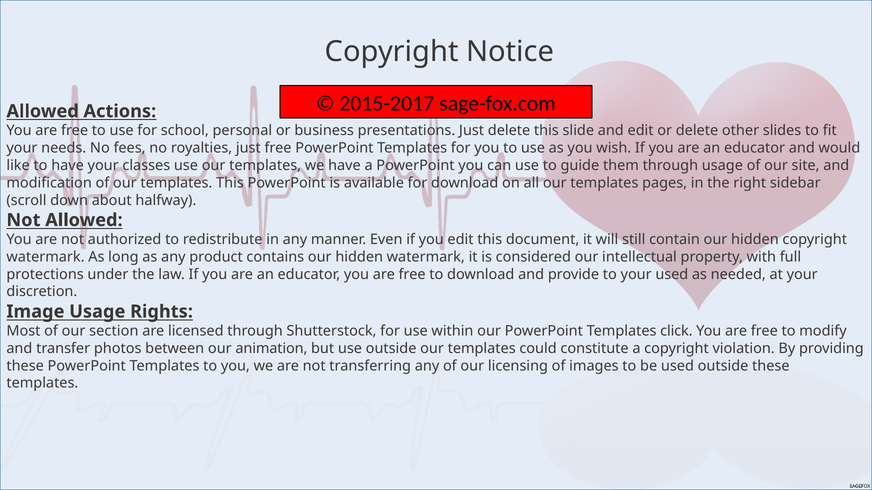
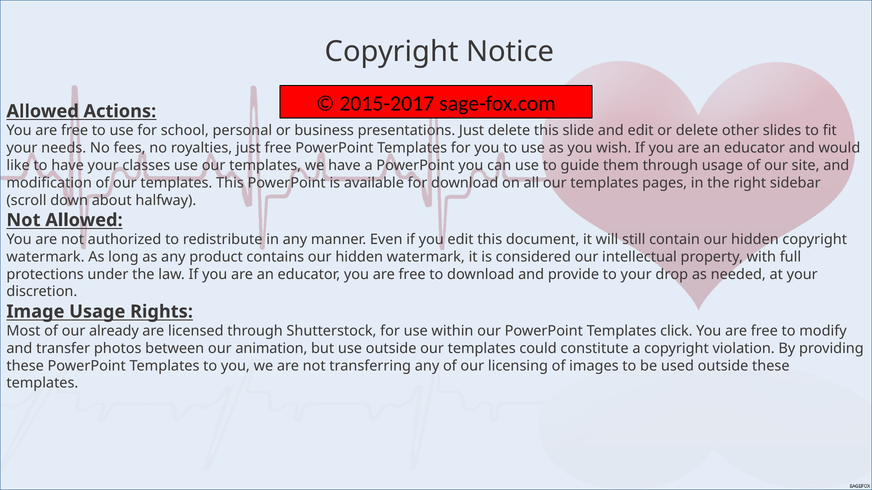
your used: used -> drop (672, 275)
section: section -> already (114, 331)
